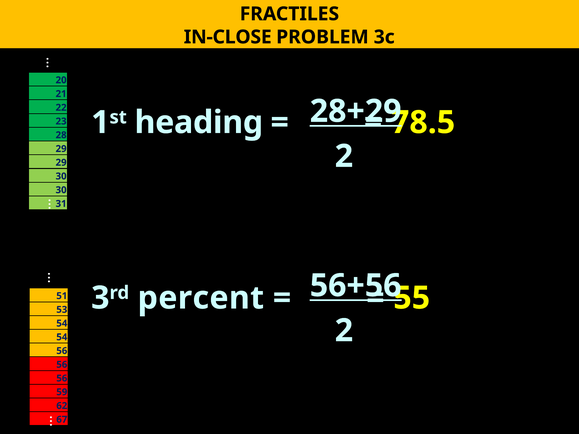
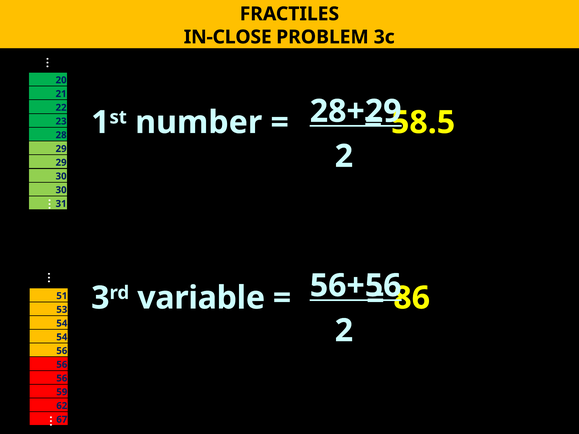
heading: heading -> number (199, 123)
78.5: 78.5 -> 58.5 (423, 123)
percent: percent -> variable (201, 298)
55: 55 -> 86 (412, 298)
